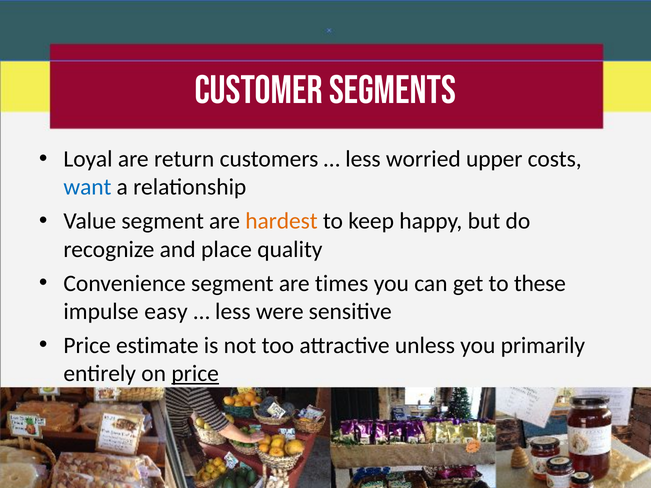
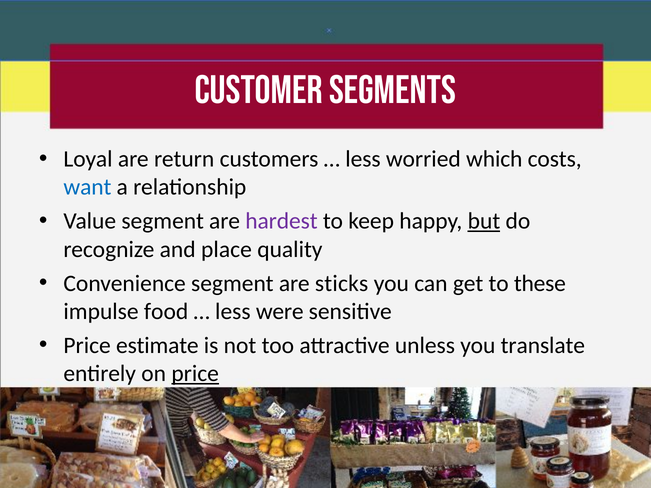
upper: upper -> which (494, 159)
hardest colour: orange -> purple (281, 221)
but underline: none -> present (484, 221)
times: times -> sticks (342, 284)
easy: easy -> food (166, 312)
primarily: primarily -> translate (543, 346)
